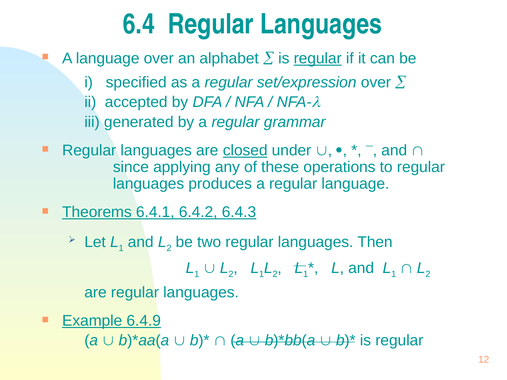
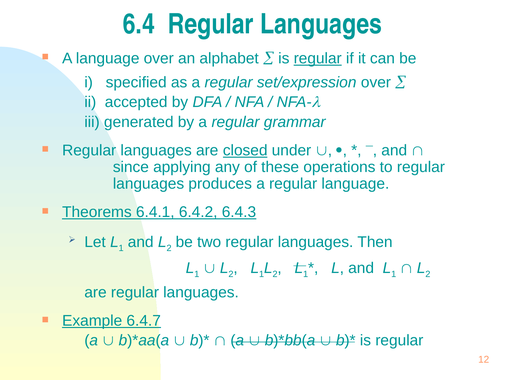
6.4.9: 6.4.9 -> 6.4.7 (144, 321)
